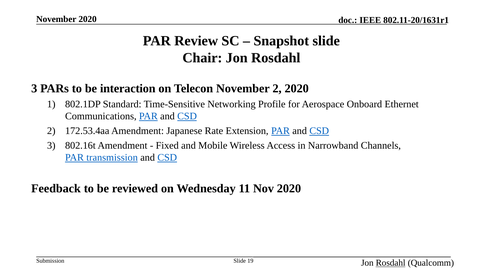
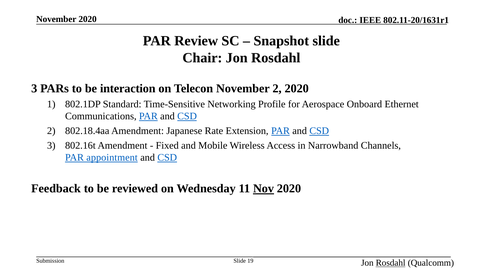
172.53.4aa: 172.53.4aa -> 802.18.4aa (87, 131)
transmission: transmission -> appointment (112, 157)
Nov underline: none -> present (263, 188)
